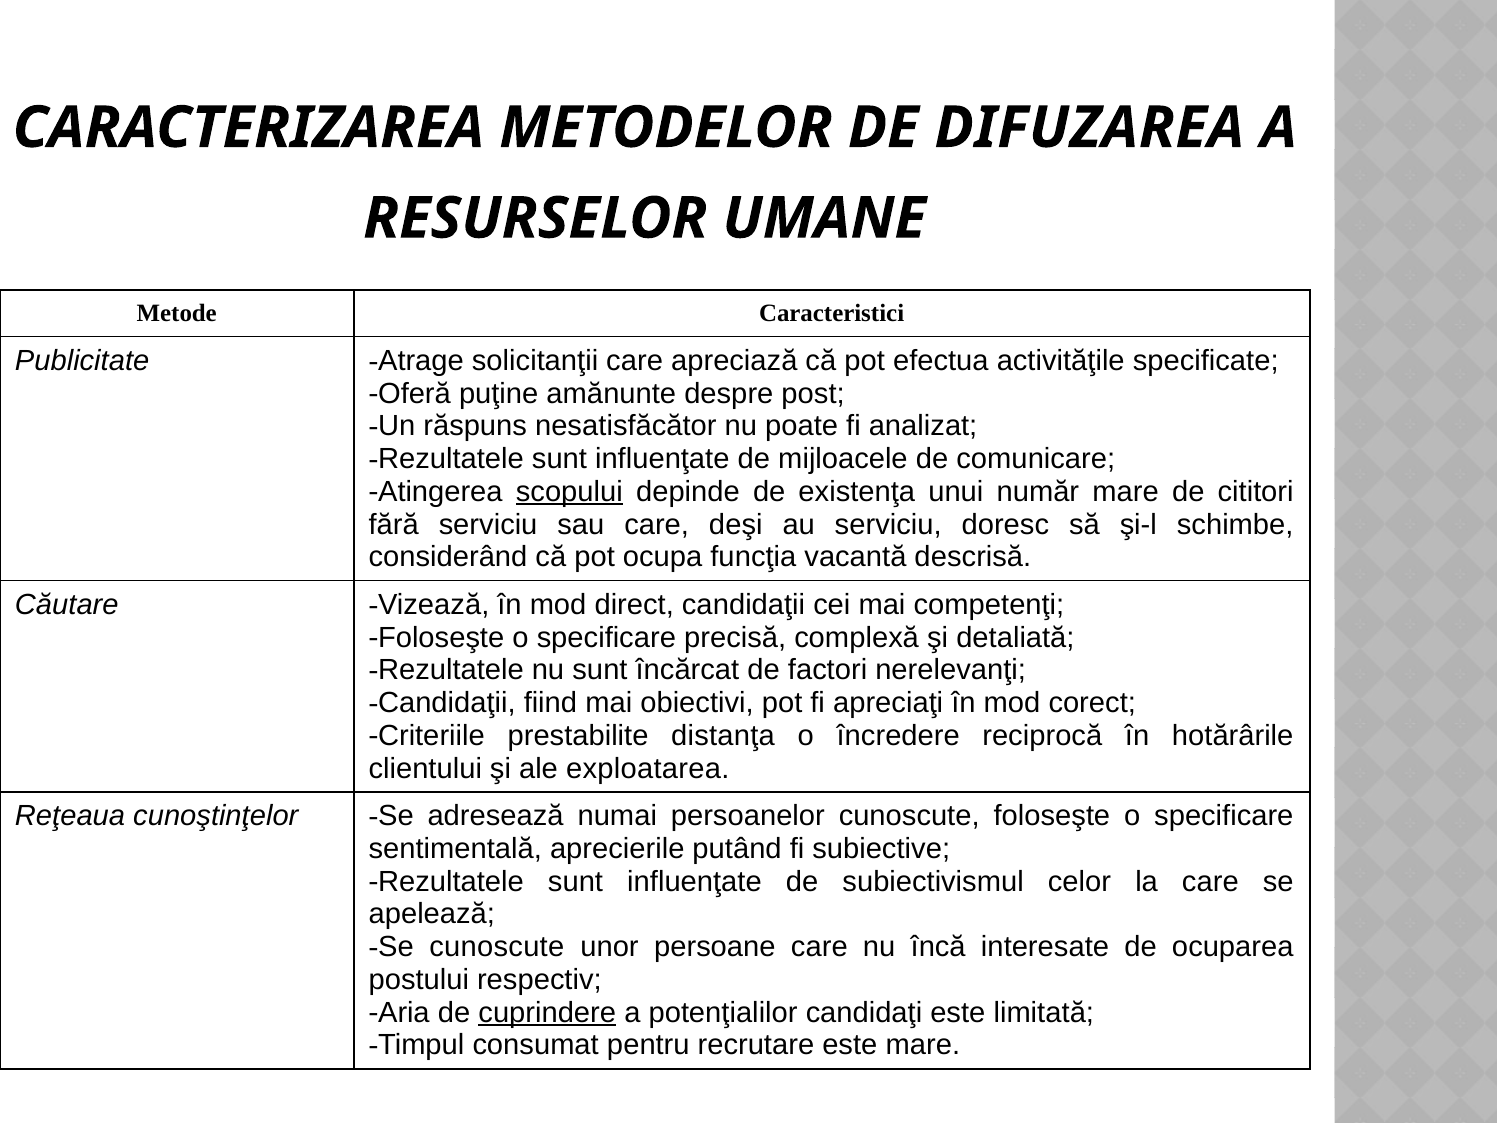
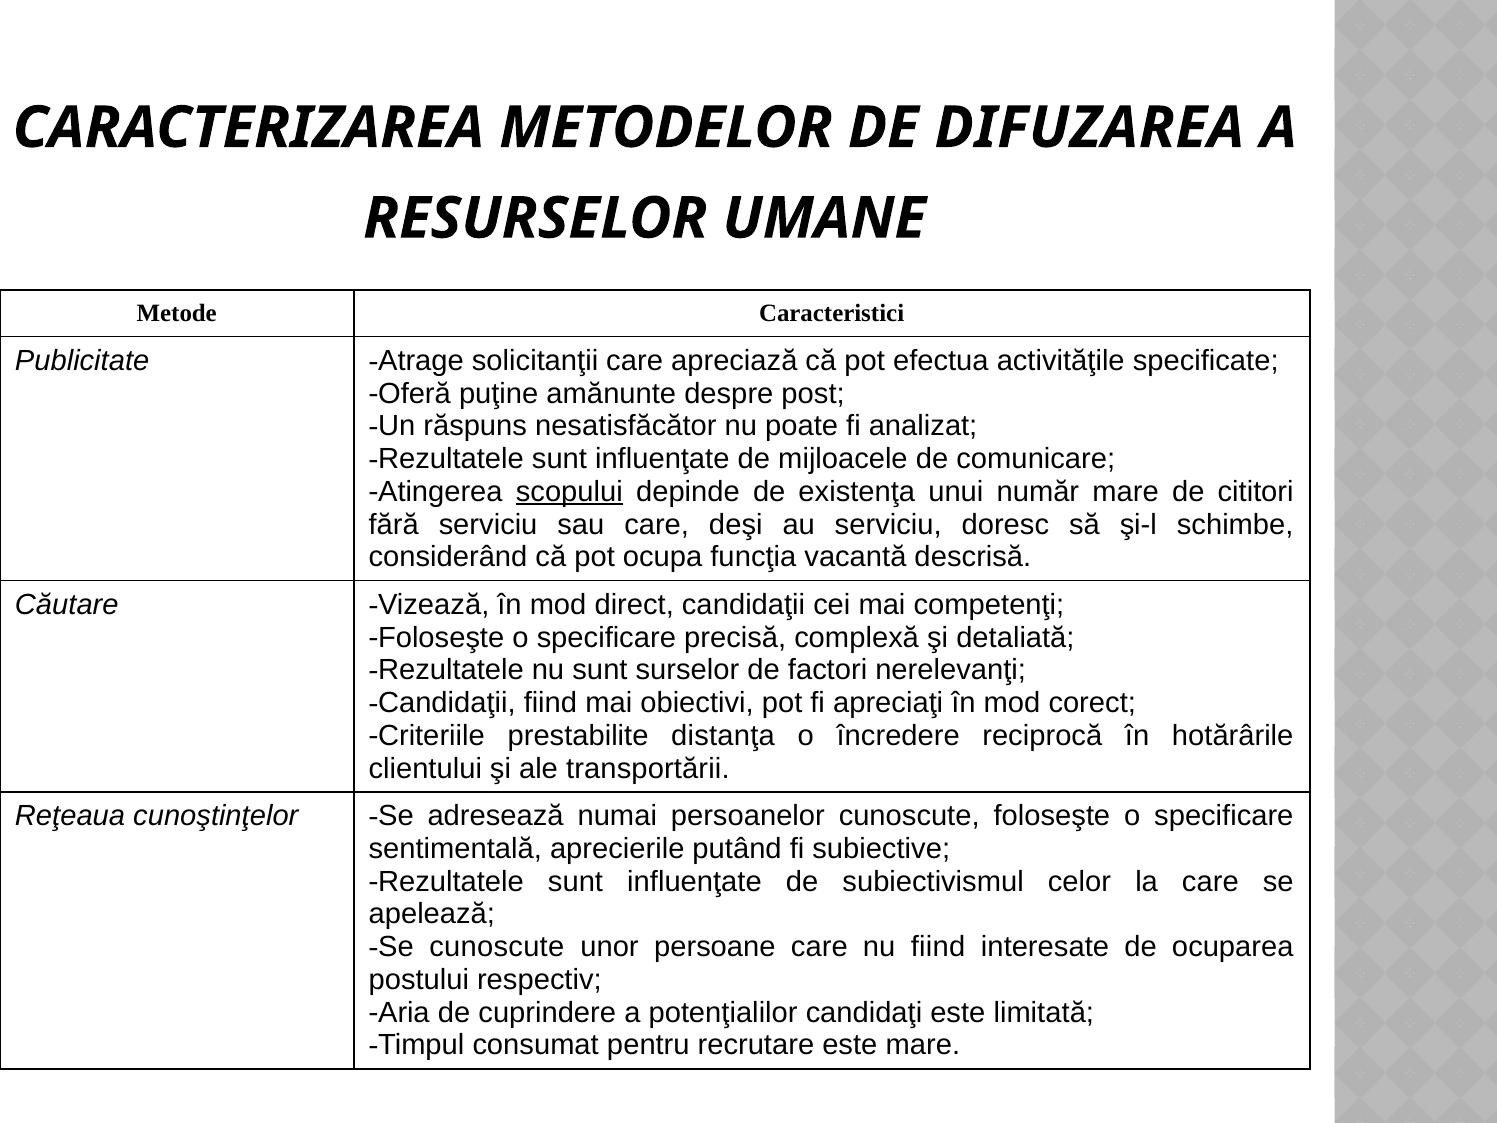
încărcat: încărcat -> surselor (687, 670)
exploatarea: exploatarea -> transportării (648, 768)
nu încă: încă -> fiind (938, 947)
cuprindere underline: present -> none (547, 1012)
